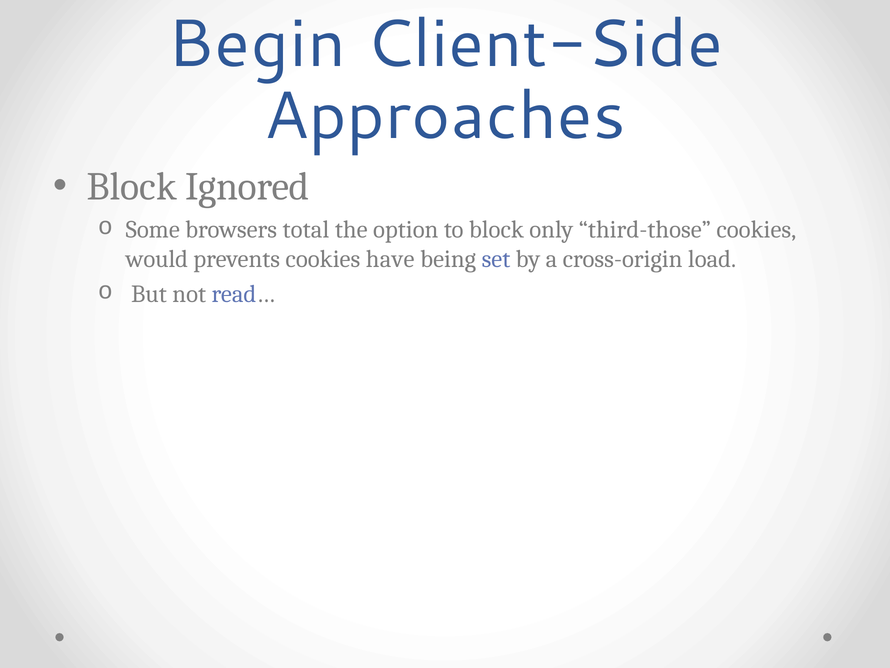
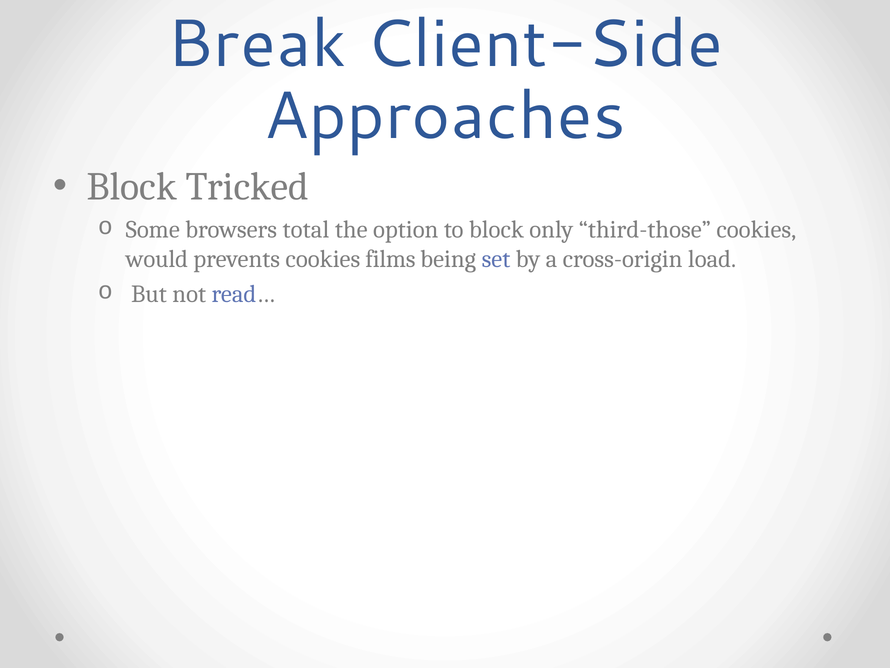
Begin: Begin -> Break (257, 44)
Ignored: Ignored -> Tricked (247, 187)
have: have -> films (390, 259)
